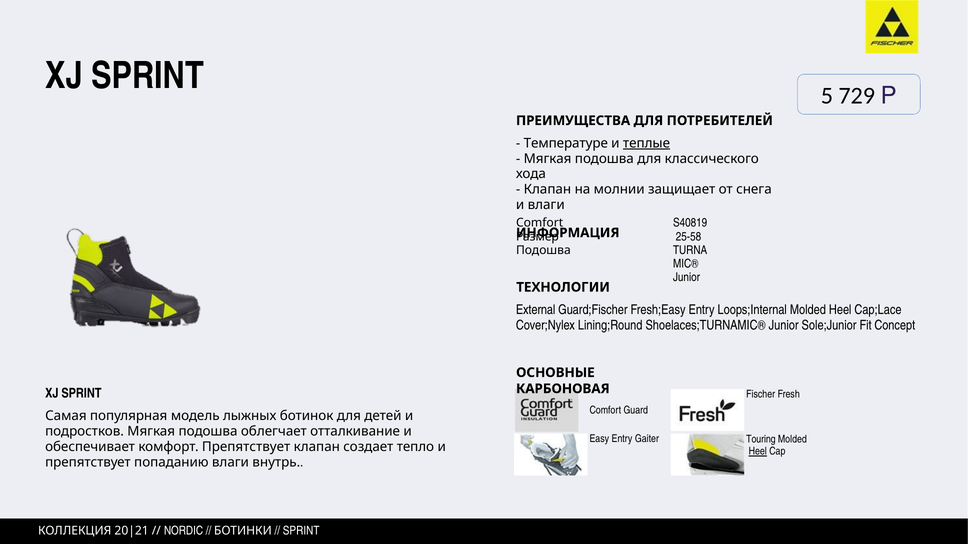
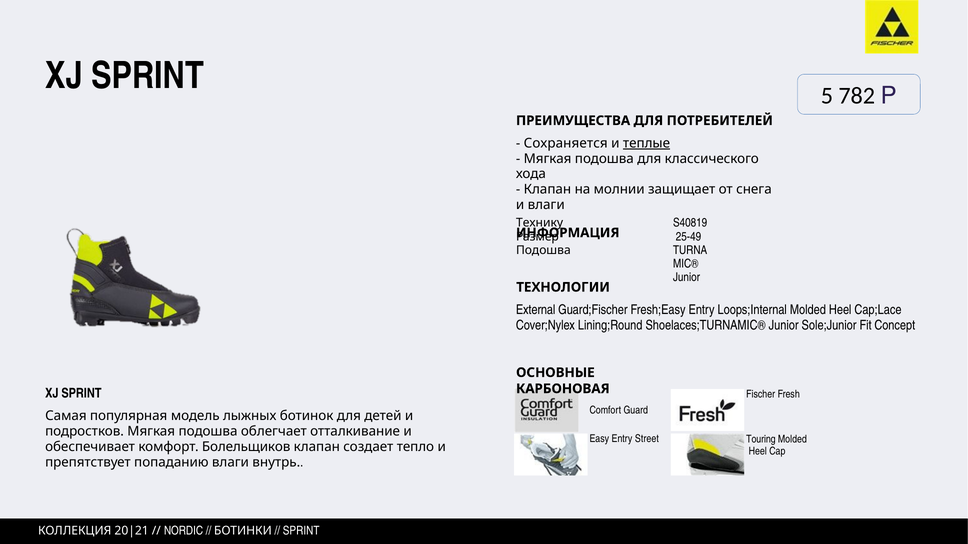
729: 729 -> 782 (857, 96)
Температуре: Температуре -> Сохраняется (566, 143)
Comfort: Comfort -> Технику (540, 223)
25-58: 25-58 -> 25-49 (689, 237)
Gaiter: Gaiter -> Street (647, 438)
комфорт Препятствует: Препятствует -> Болельщиков (246, 447)
Heel underline: present -> none (758, 451)
